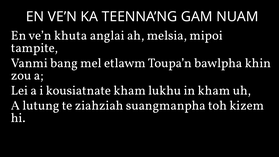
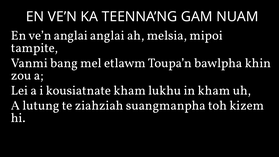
ve’n khuta: khuta -> anglai (71, 36)
